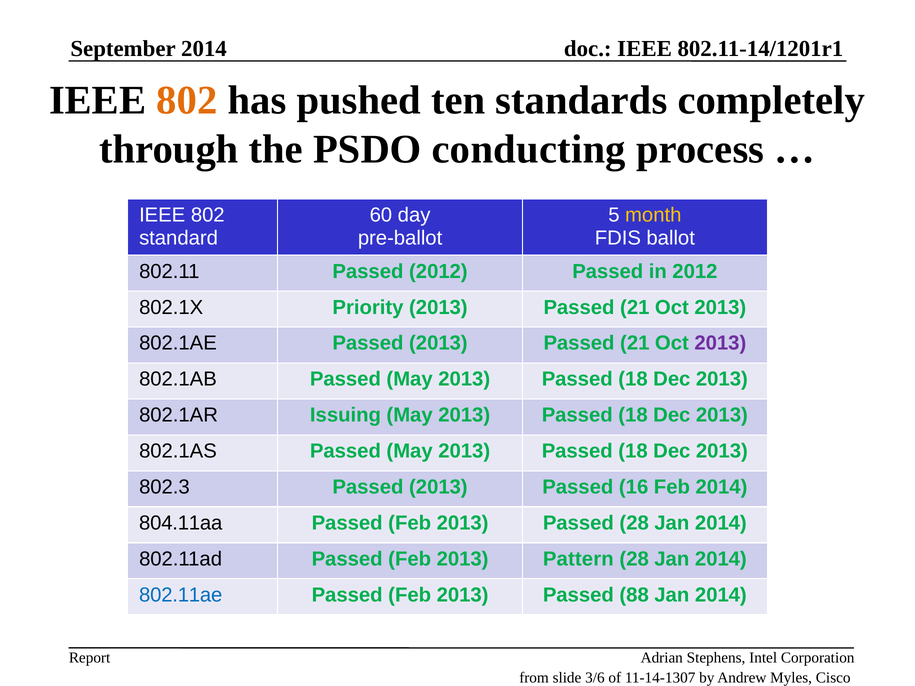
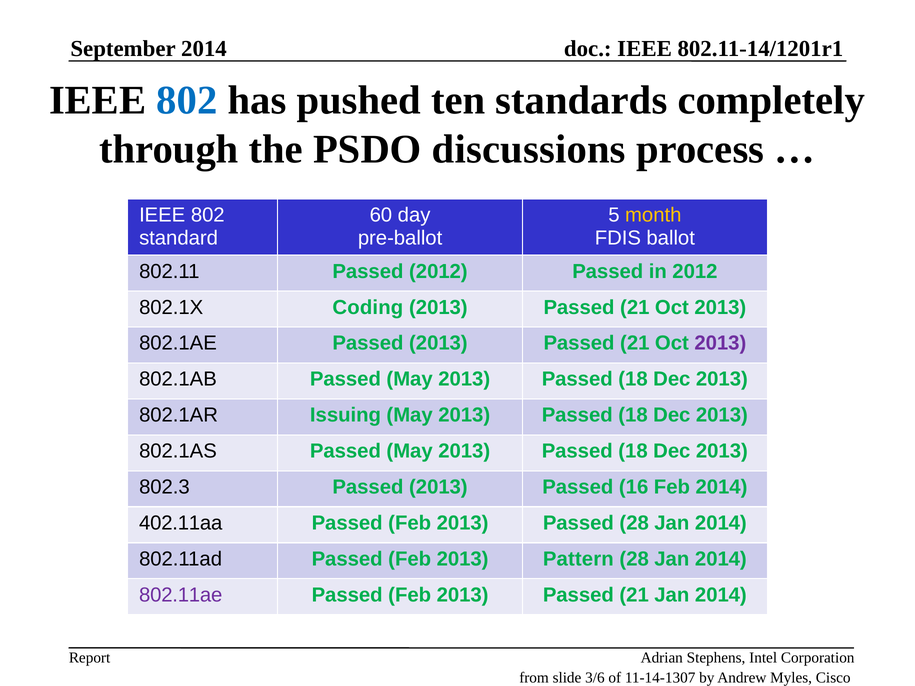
802 colour: orange -> blue (187, 100)
conducting: conducting -> discussions (529, 149)
Priority: Priority -> Coding (368, 307)
804.11aa: 804.11aa -> 402.11aa (181, 523)
802.11ae colour: blue -> purple (181, 595)
Feb 2013 Passed 88: 88 -> 21 (634, 595)
